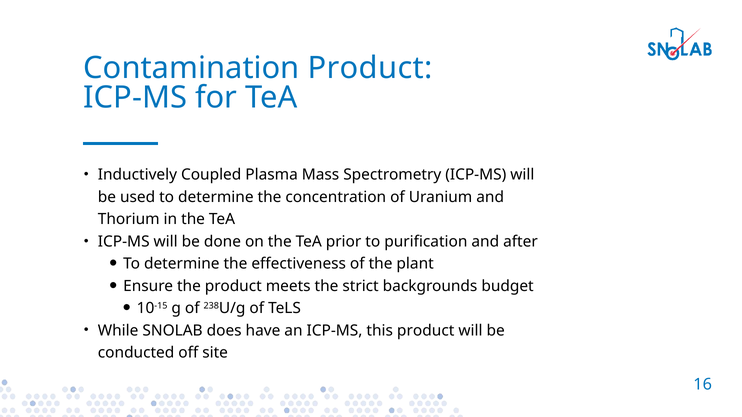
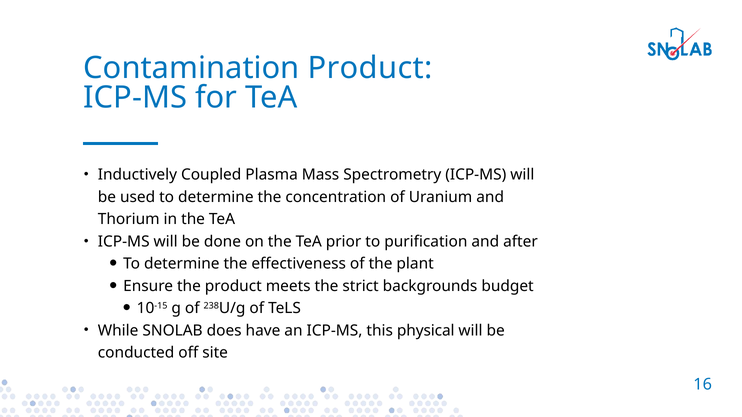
this product: product -> physical (426, 331)
